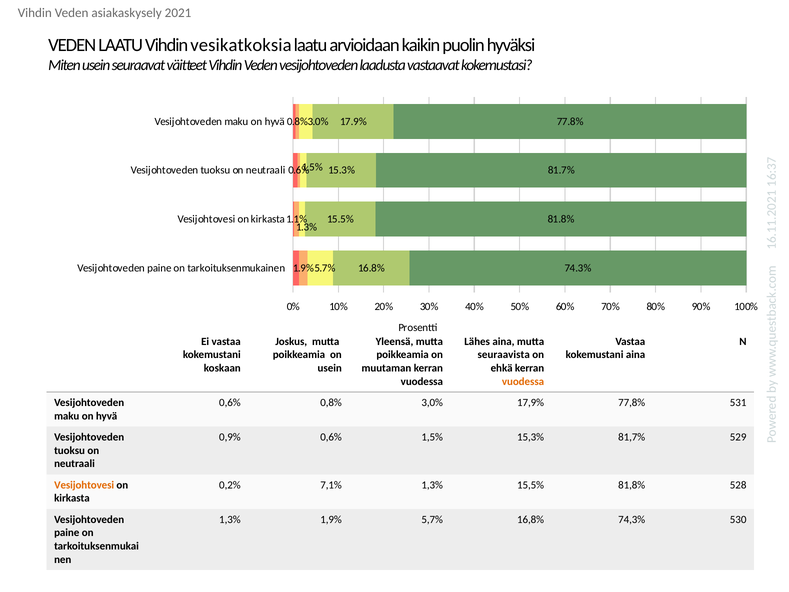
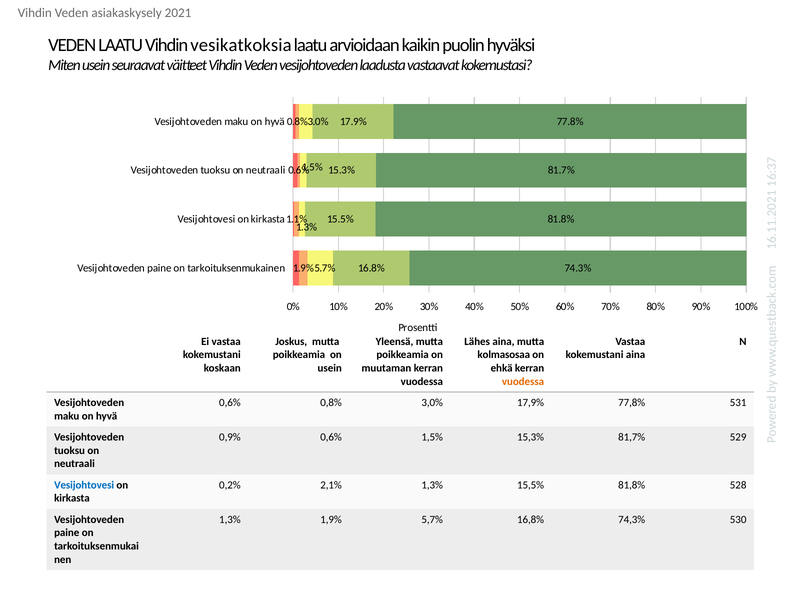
seuraavista: seuraavista -> kolmasosaa (504, 355)
Vesijohtovesi colour: orange -> blue (84, 485)
7,1%: 7,1% -> 2,1% (331, 485)
